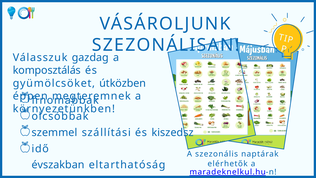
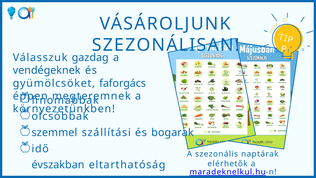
komposztálás: komposztálás -> vendégeknek (47, 70)
útközben: útközben -> faforgács (123, 83)
kiszedsz: kiszedsz -> bogarak (173, 132)
